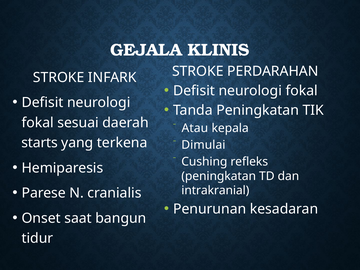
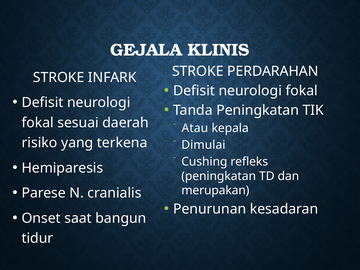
starts: starts -> risiko (40, 143)
intrakranial: intrakranial -> merupakan (215, 191)
